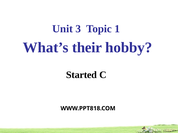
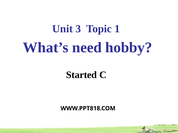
their: their -> need (87, 48)
